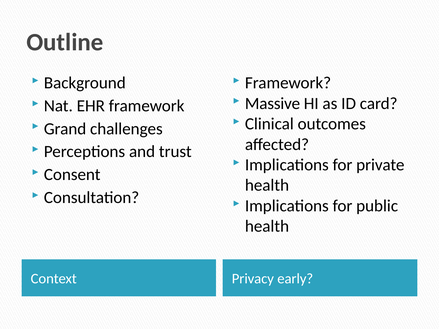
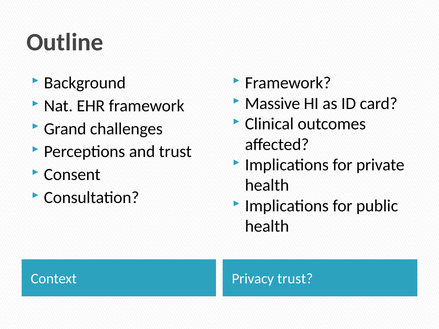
Privacy early: early -> trust (295, 279)
